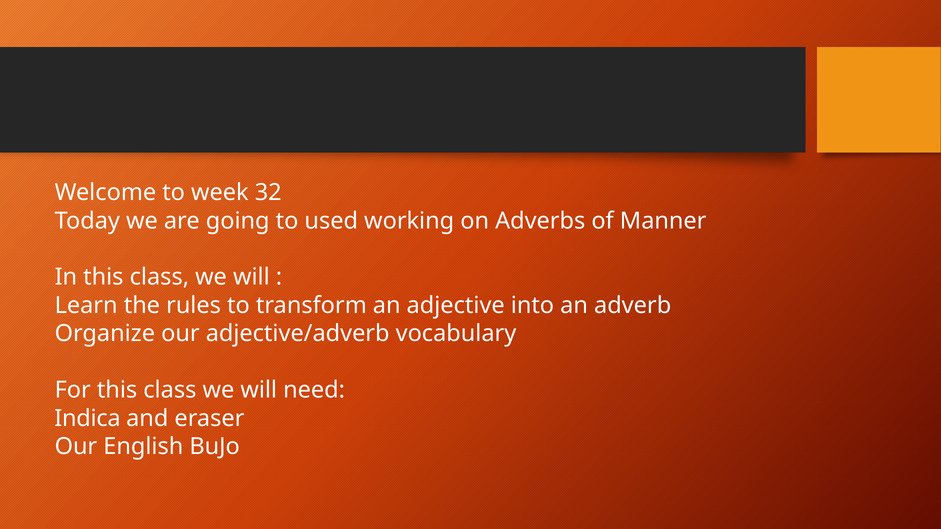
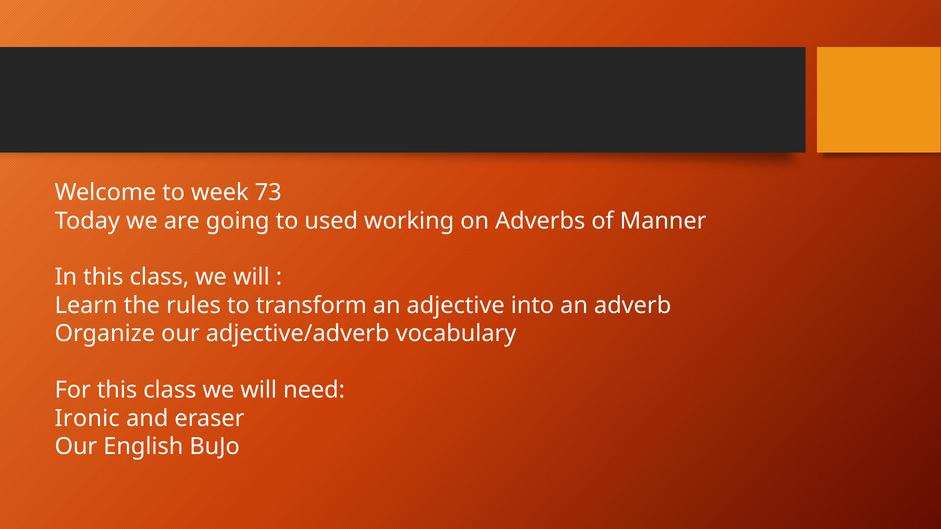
32: 32 -> 73 (268, 193)
Indica: Indica -> Ironic (87, 418)
